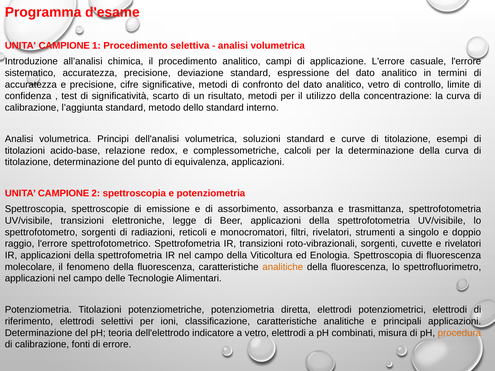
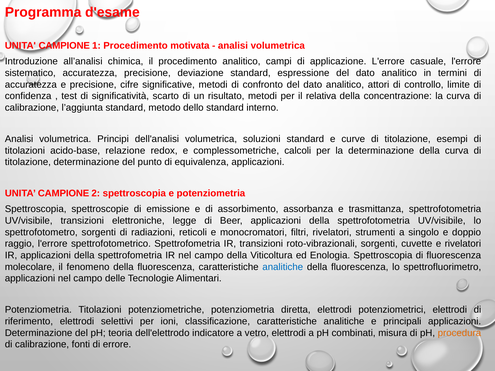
selettiva: selettiva -> motivata (190, 46)
analitico vetro: vetro -> attori (379, 85)
utilizzo: utilizzo -> relativa (321, 96)
analitiche colour: orange -> blue (283, 267)
